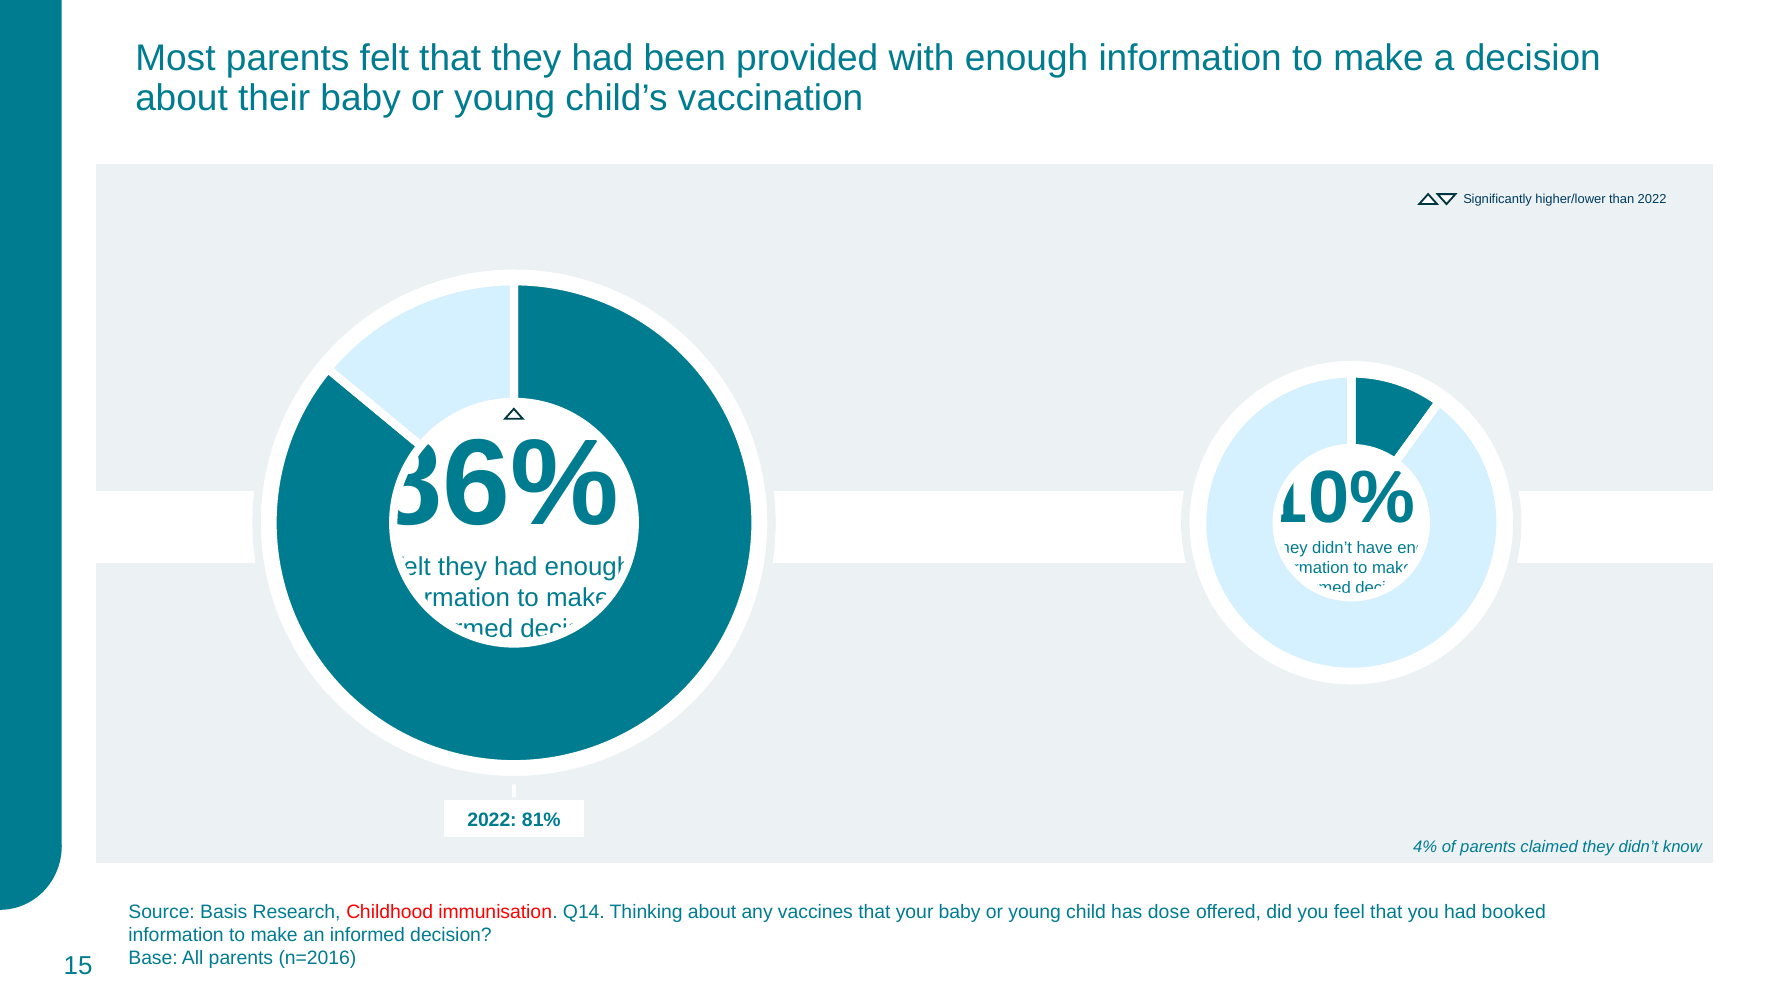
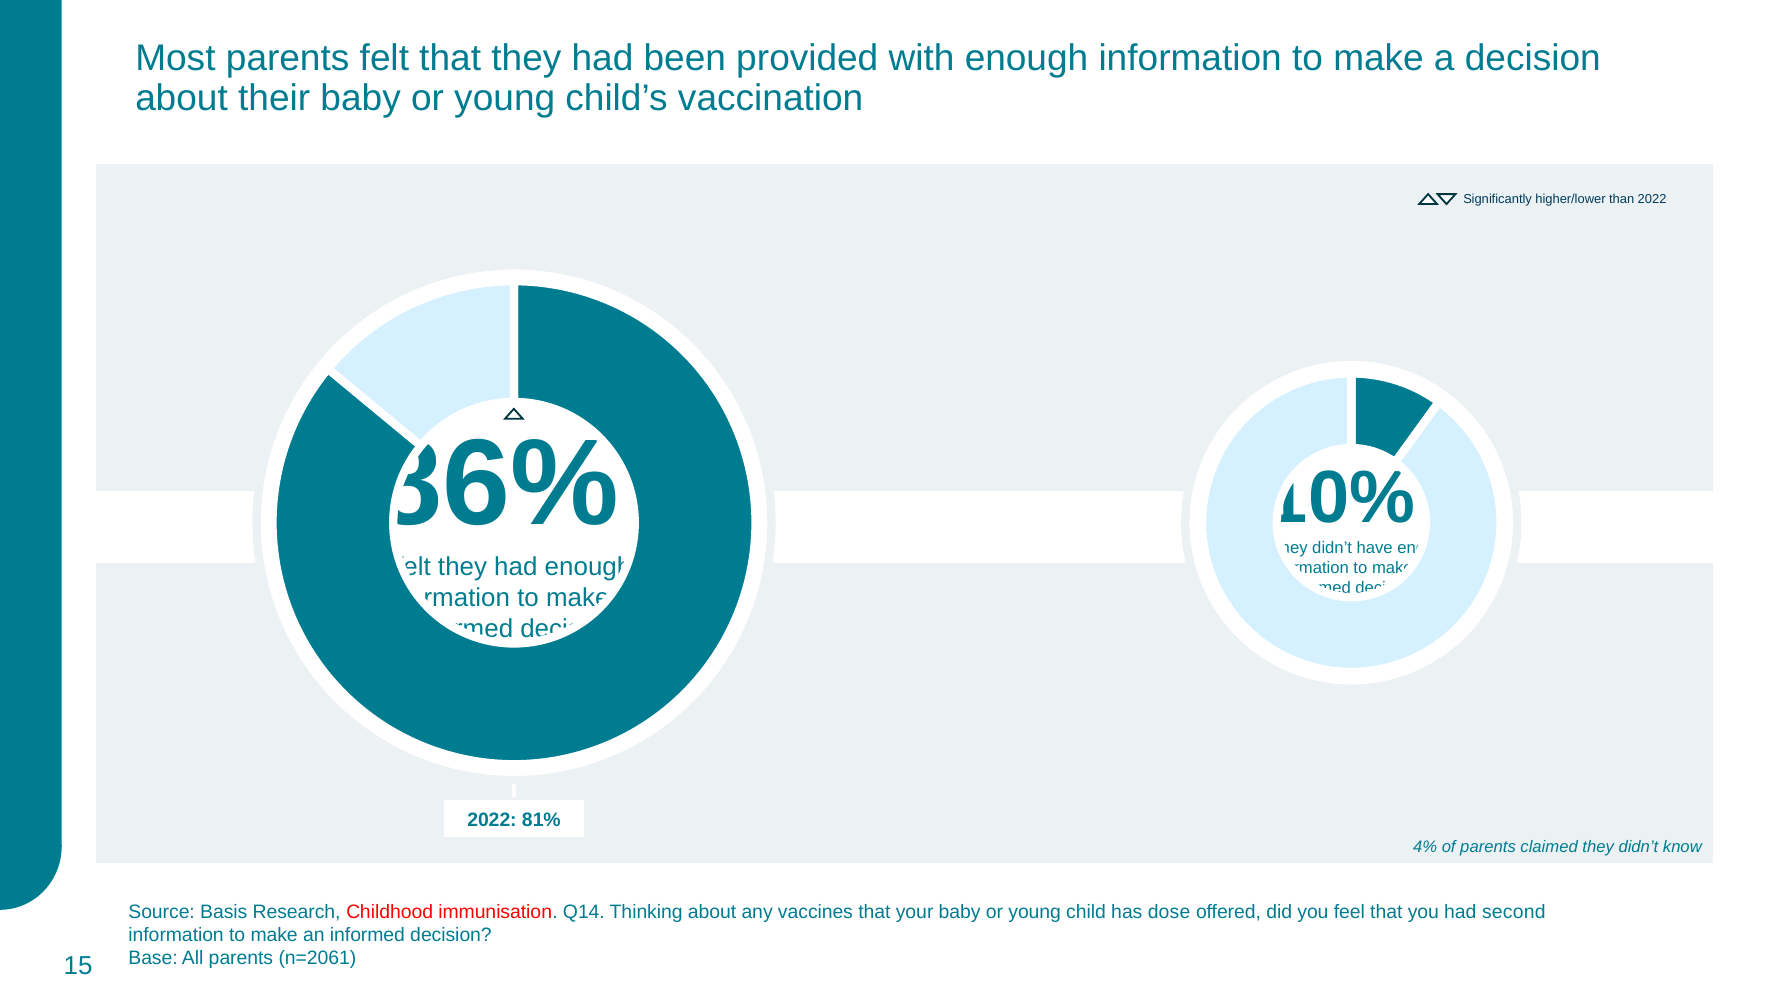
booked: booked -> second (1514, 912)
n=2016: n=2016 -> n=2061 (317, 958)
